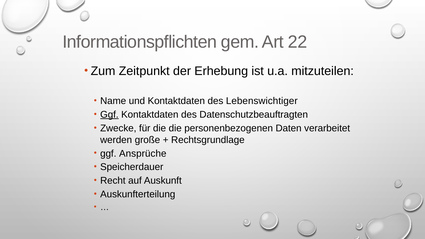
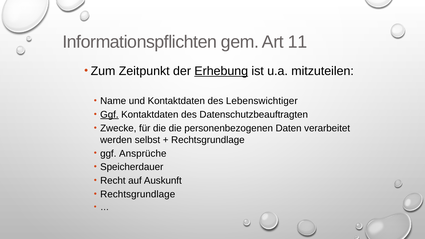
22: 22 -> 11 (297, 42)
Erhebung underline: none -> present (221, 71)
große: große -> selbst (147, 140)
Auskunfterteilung: Auskunfterteilung -> Rechtsgrundlage (138, 194)
